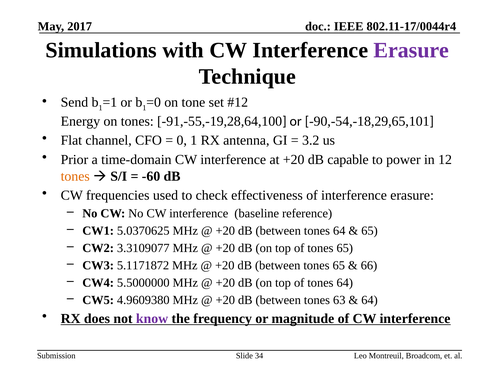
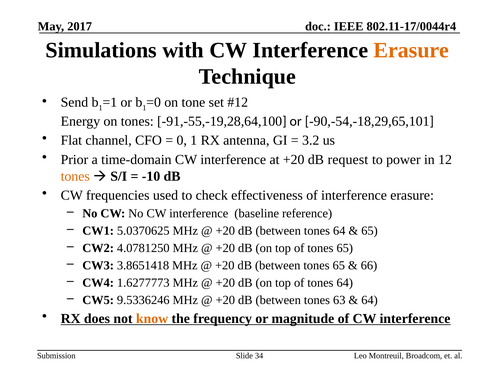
Erasure colour: purple -> orange (411, 50)
capable: capable -> request (348, 160)
-60: -60 -> -10 (151, 176)
3.3109077: 3.3109077 -> 4.0781250 (143, 248)
5.1171872: 5.1171872 -> 3.8651418 (143, 266)
5.5000000: 5.5000000 -> 1.6277773 (143, 283)
4.9609380: 4.9609380 -> 9.5336246 (143, 300)
know colour: purple -> orange (152, 319)
